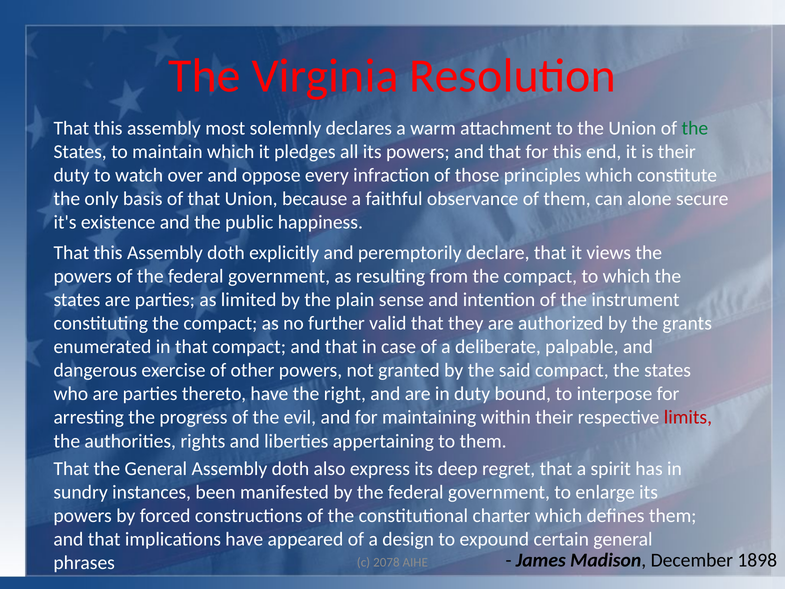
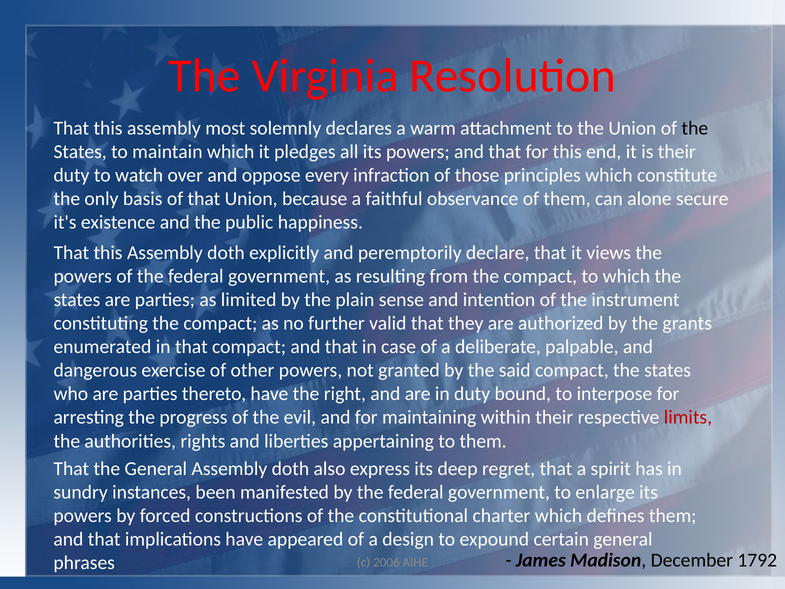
the colour: green -> black (695, 128)
1898: 1898 -> 1792 (757, 560)
2078: 2078 -> 2006 (386, 562)
